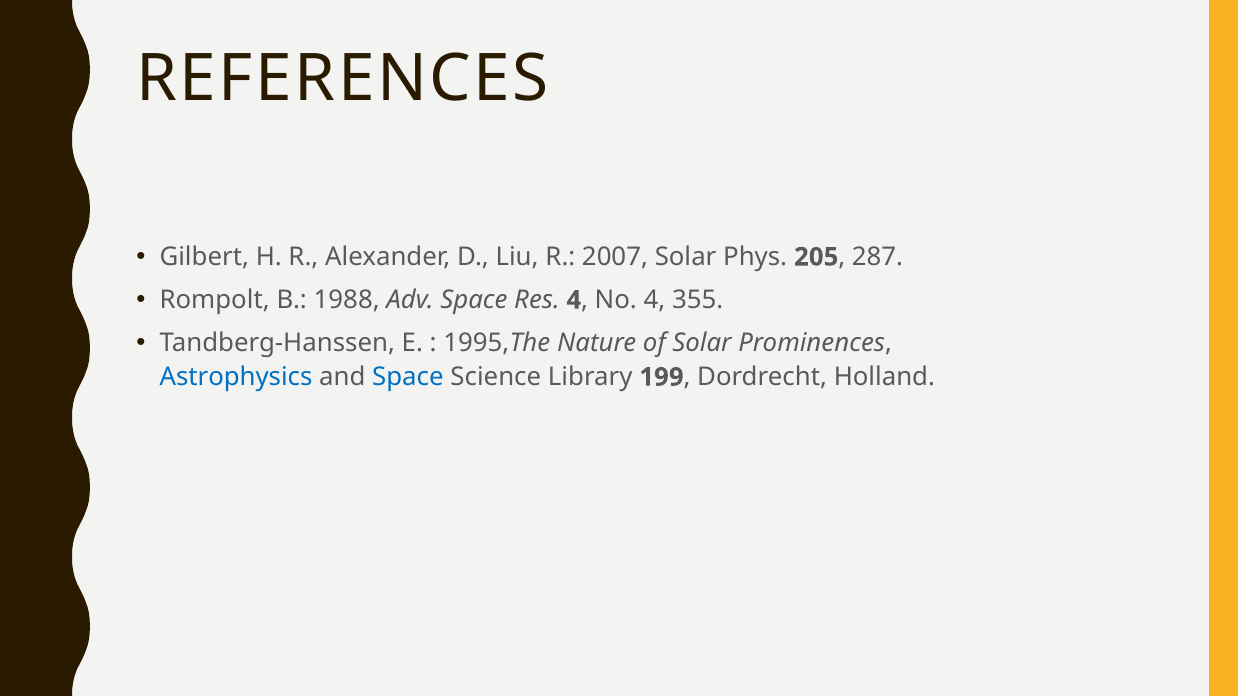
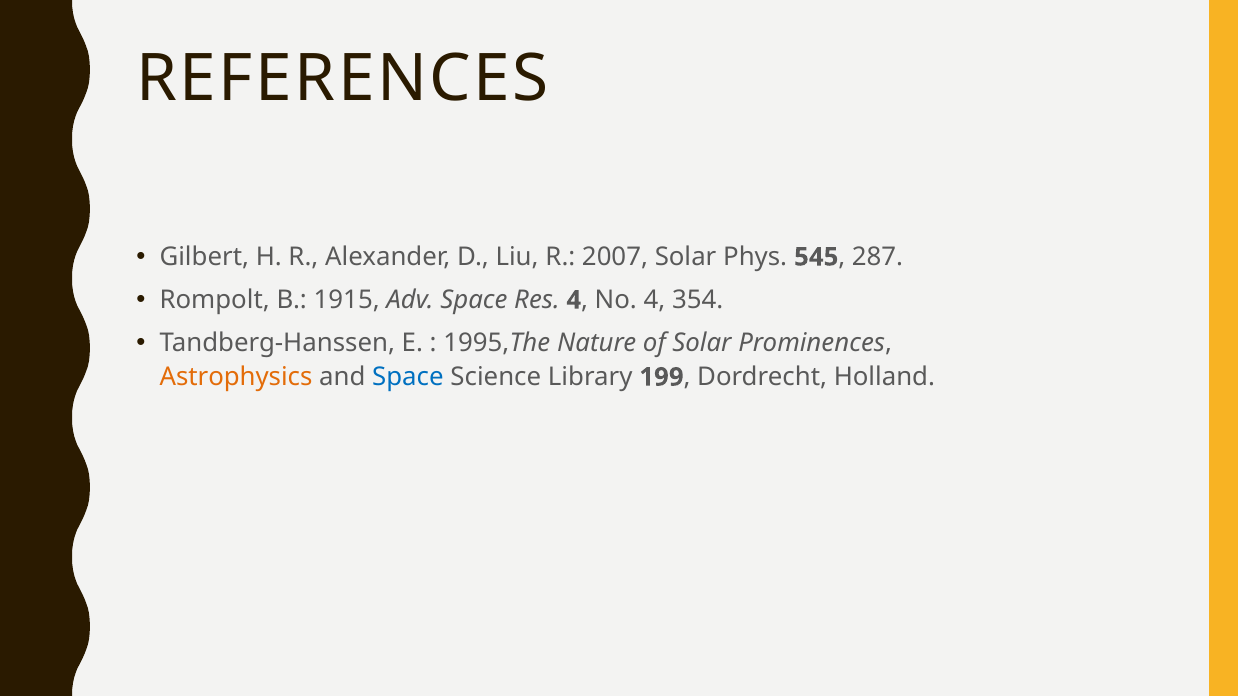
205: 205 -> 545 (816, 257)
1988: 1988 -> 1915 (347, 300)
355: 355 -> 354 (698, 300)
Astrophysics colour: blue -> orange (236, 377)
